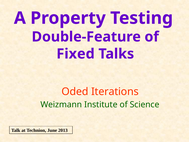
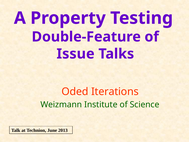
Fixed: Fixed -> Issue (76, 54)
